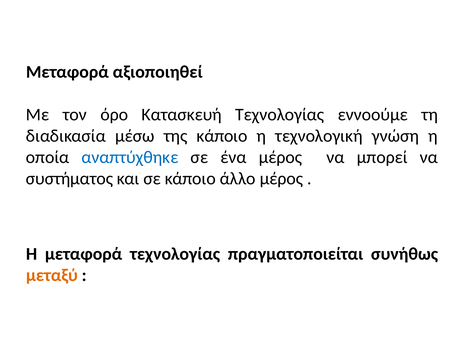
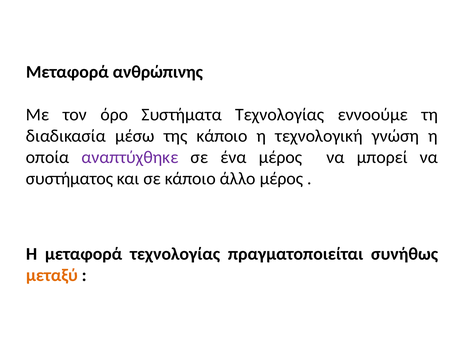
αξιοποιηθεί: αξιοποιηθεί -> ανθρώπινης (158, 72)
Κατασκευή: Κατασκευή -> Συστήματα (182, 115)
αναπτύχθηκε colour: blue -> purple (130, 157)
